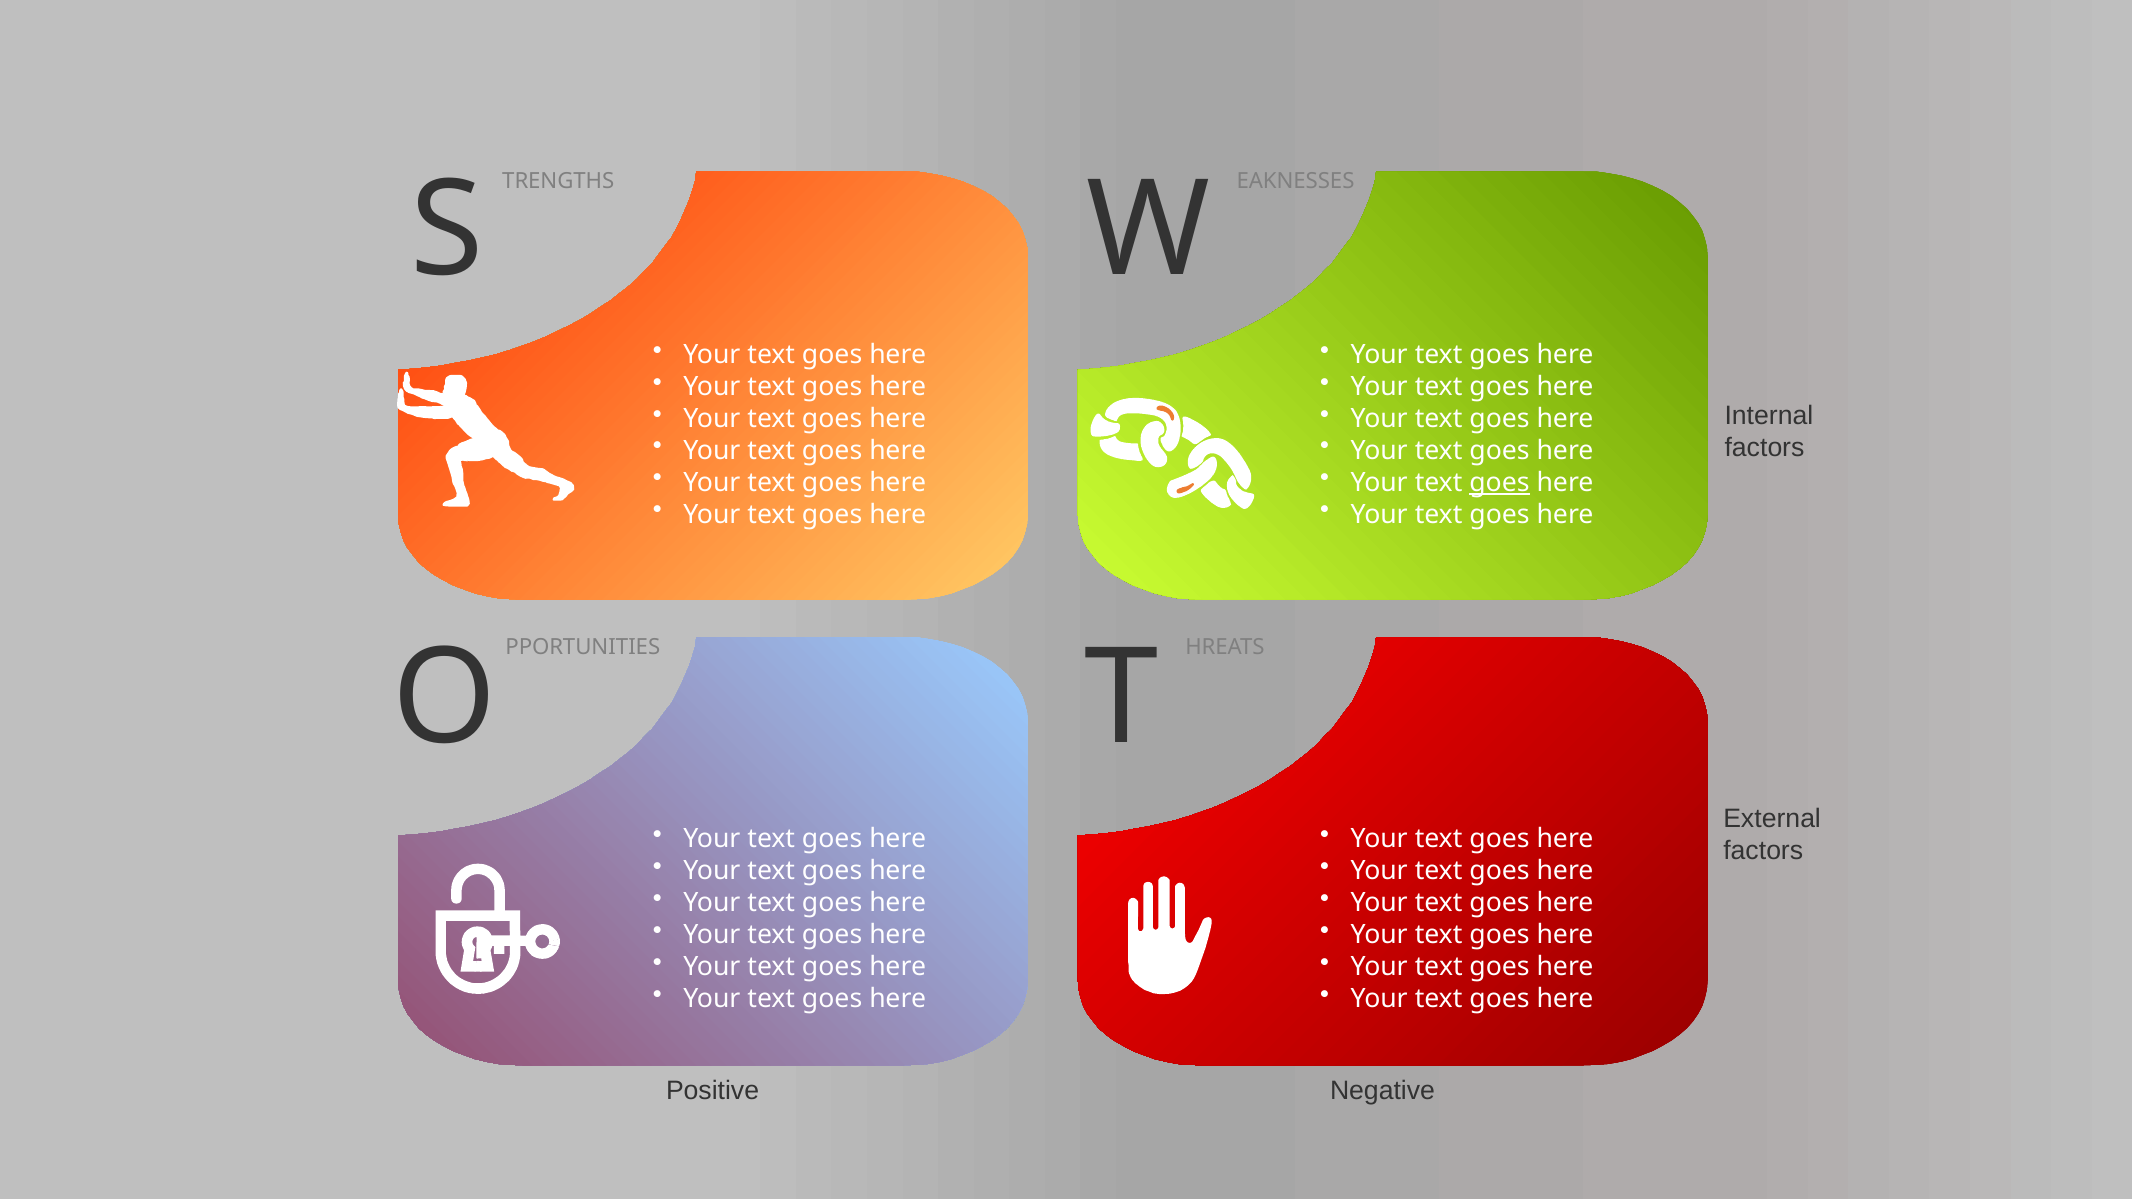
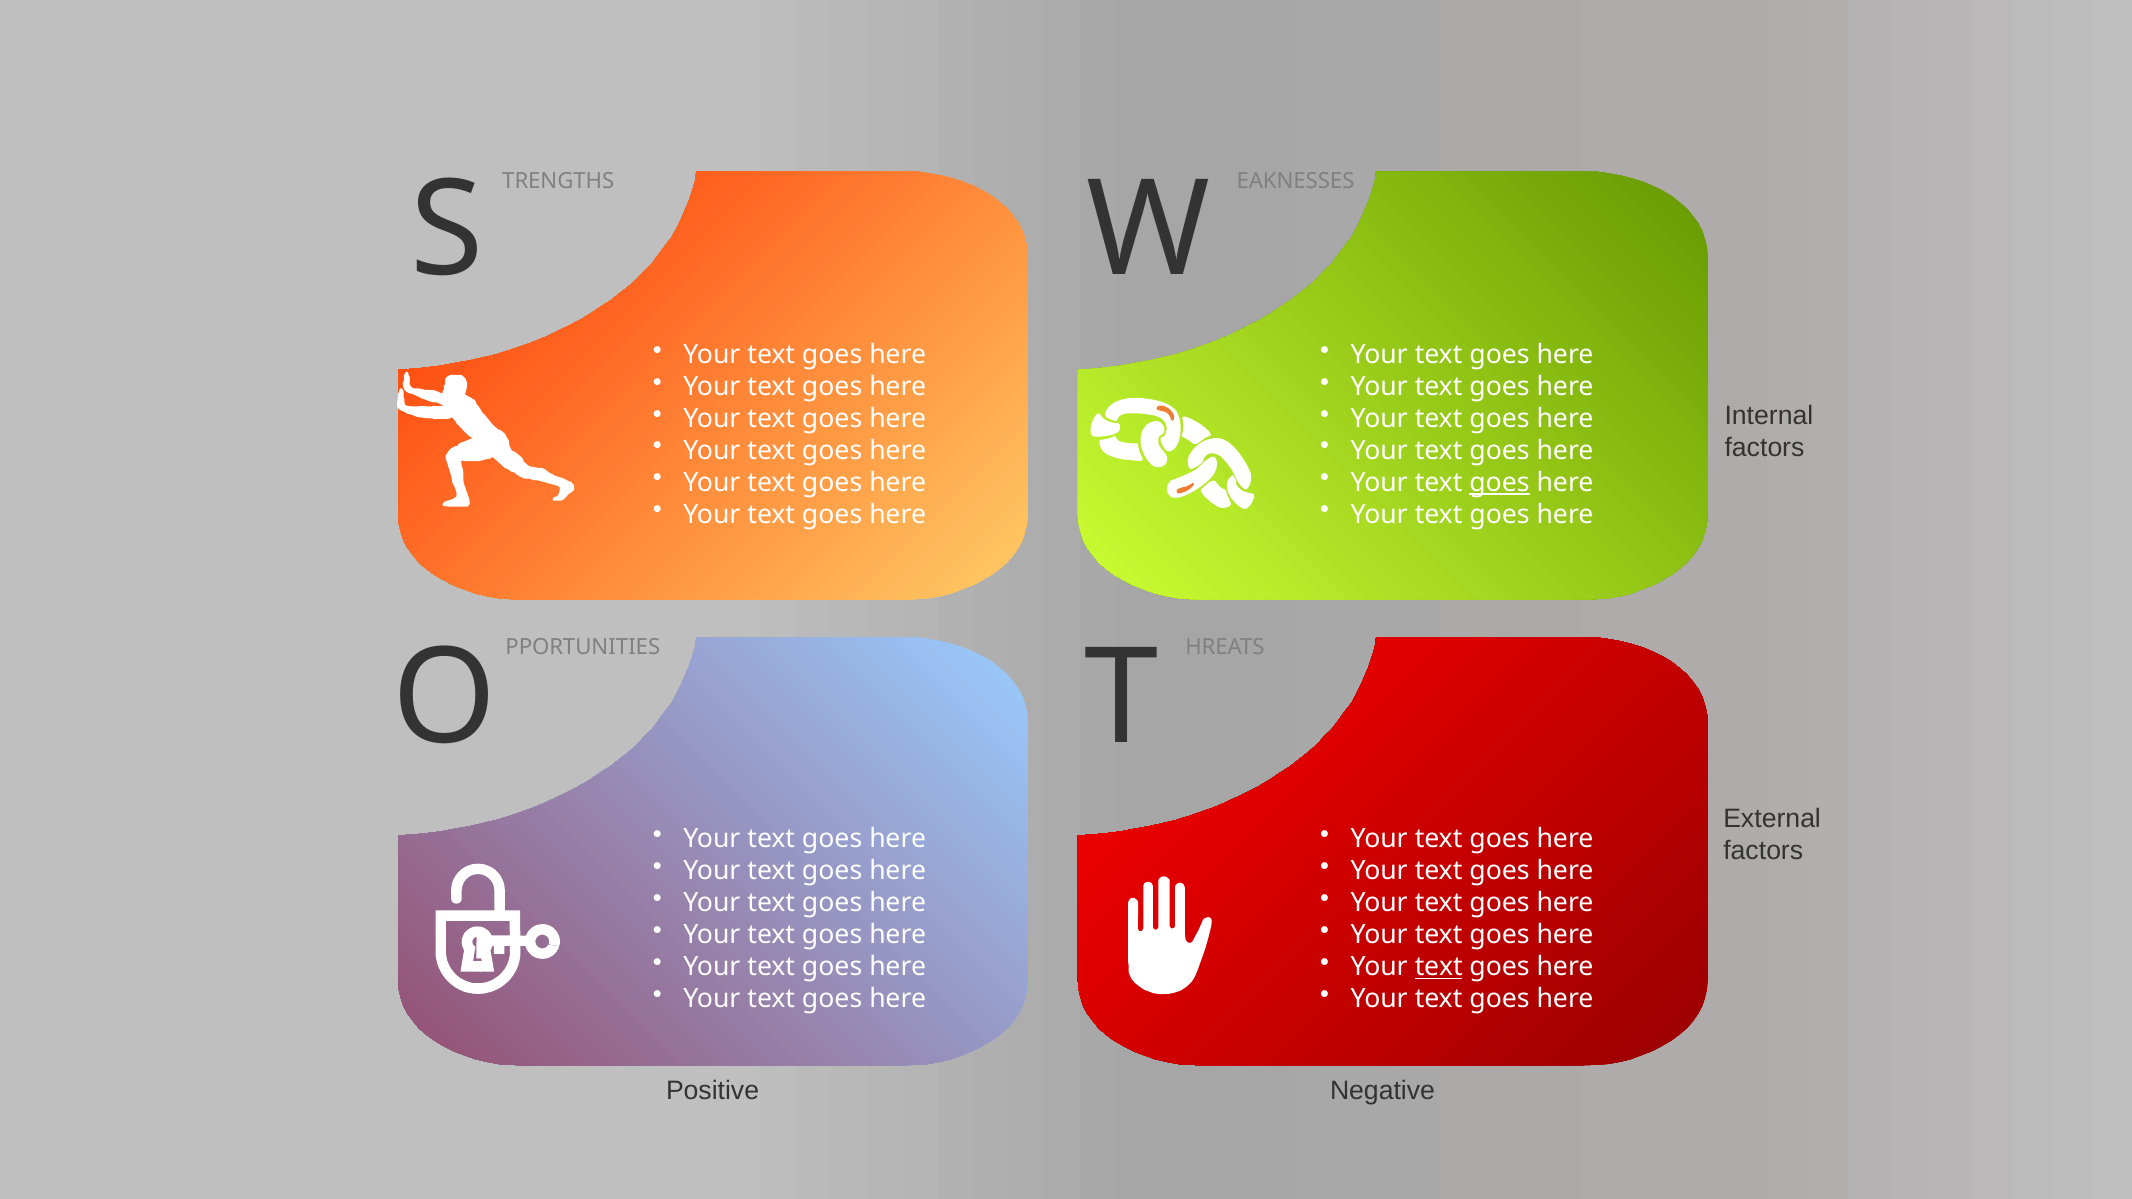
text underline: none -> present (1439, 967)
